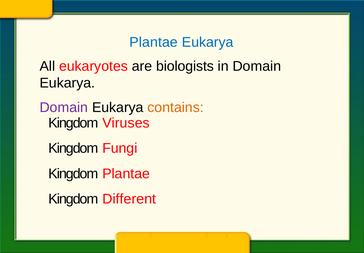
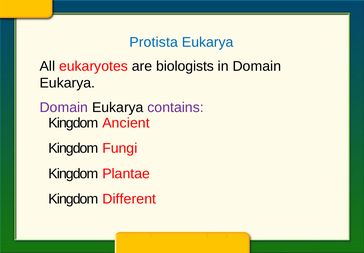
Plantae: Plantae -> Protista (154, 42)
contains colour: orange -> purple (176, 108)
Viruses: Viruses -> Ancient (126, 123)
